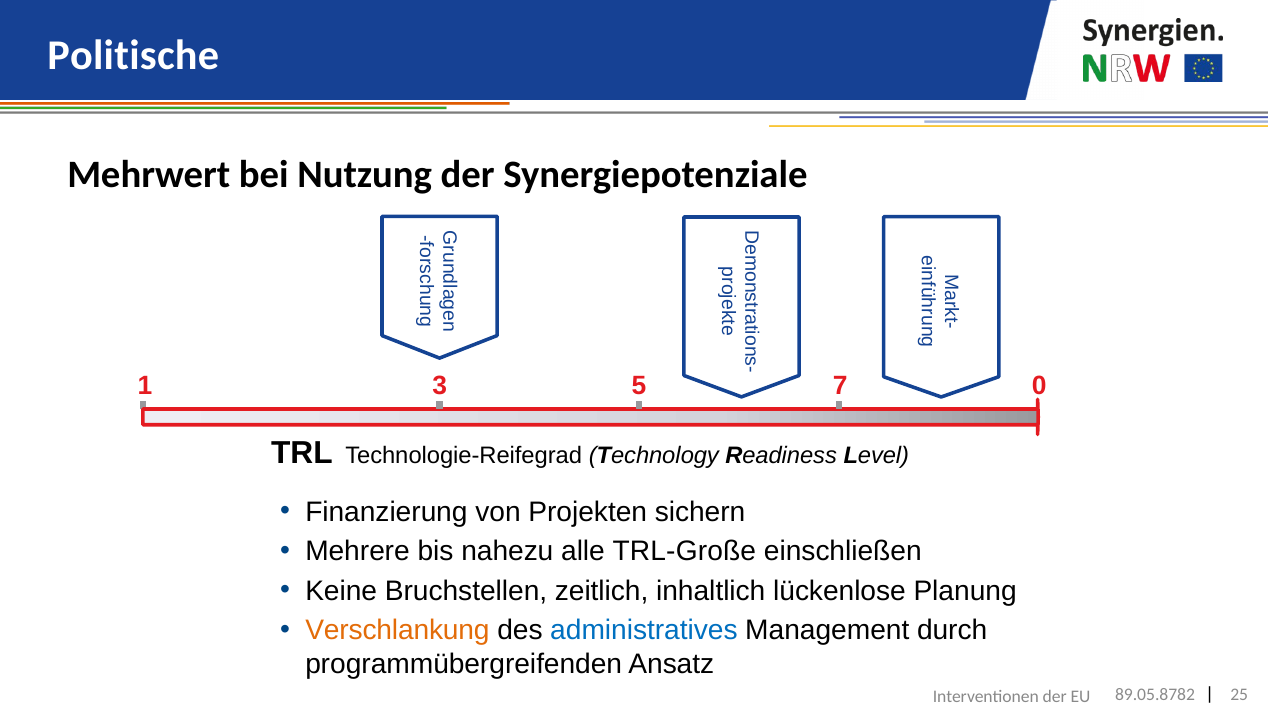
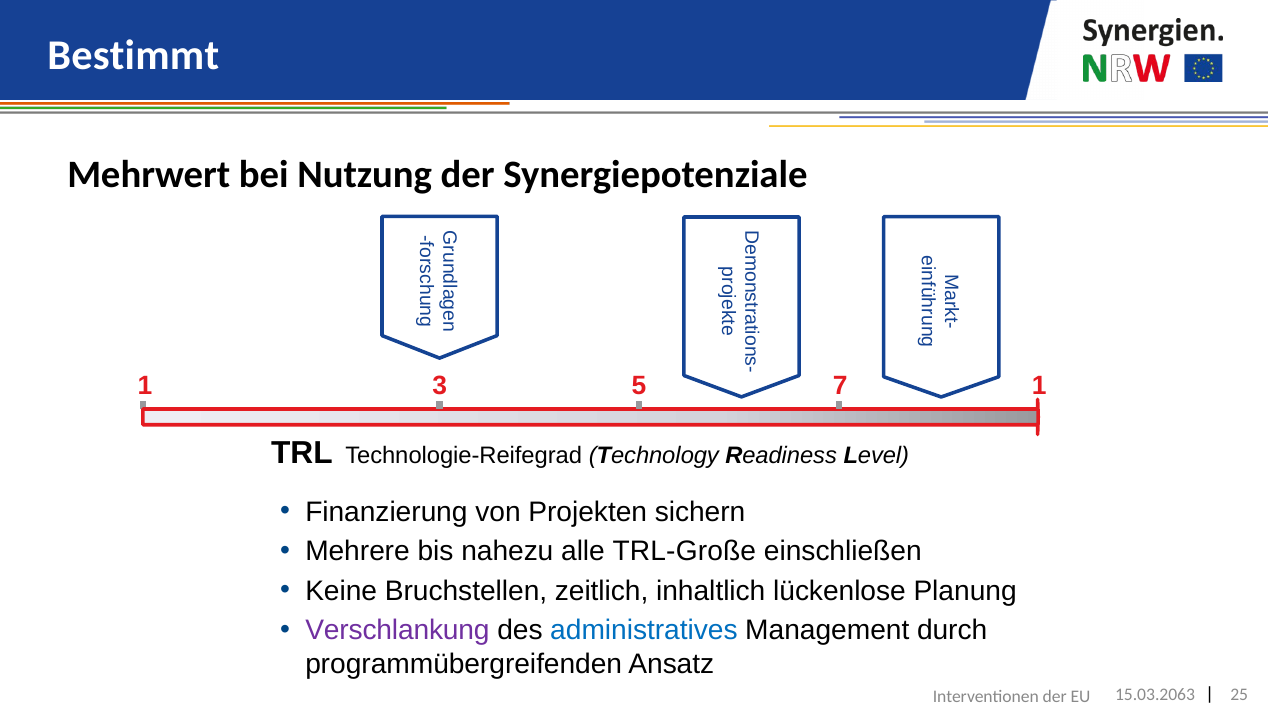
Politische: Politische -> Bestimmt (133, 55)
0: 0 -> 1 (1039, 386)
Verschlankung colour: orange -> purple (397, 630)
89.05.8782: 89.05.8782 -> 15.03.2063 (1155, 694)
